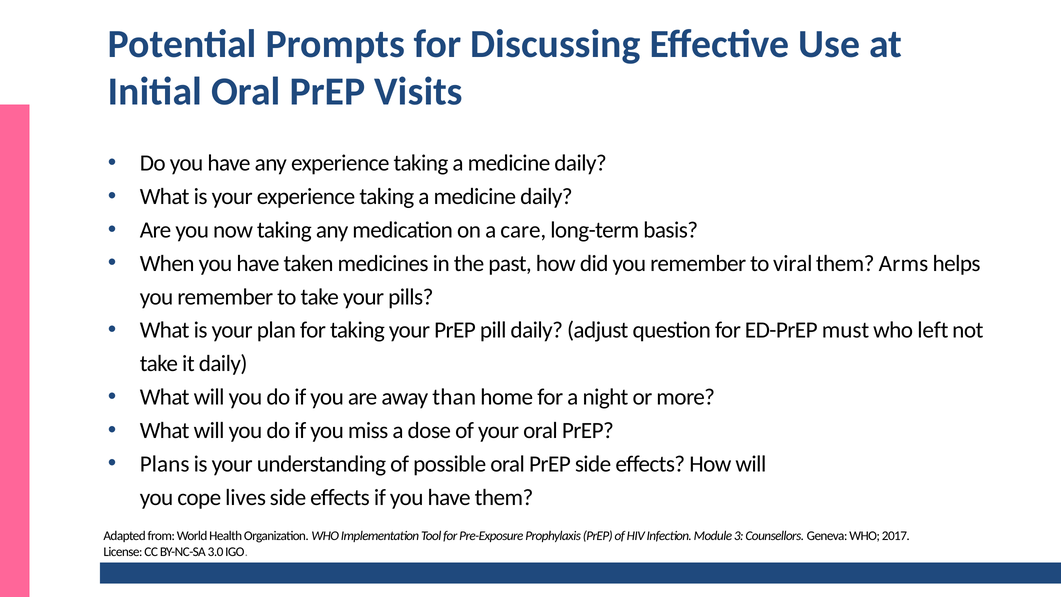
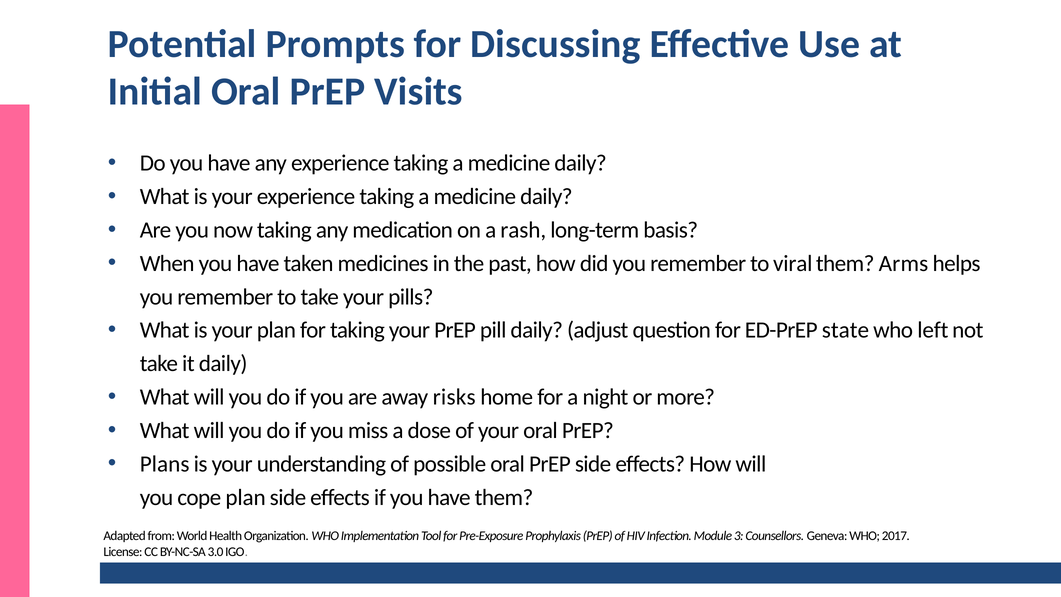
care: care -> rash (523, 230)
must: must -> state (845, 330)
than: than -> risks (454, 397)
cope lives: lives -> plan (246, 497)
